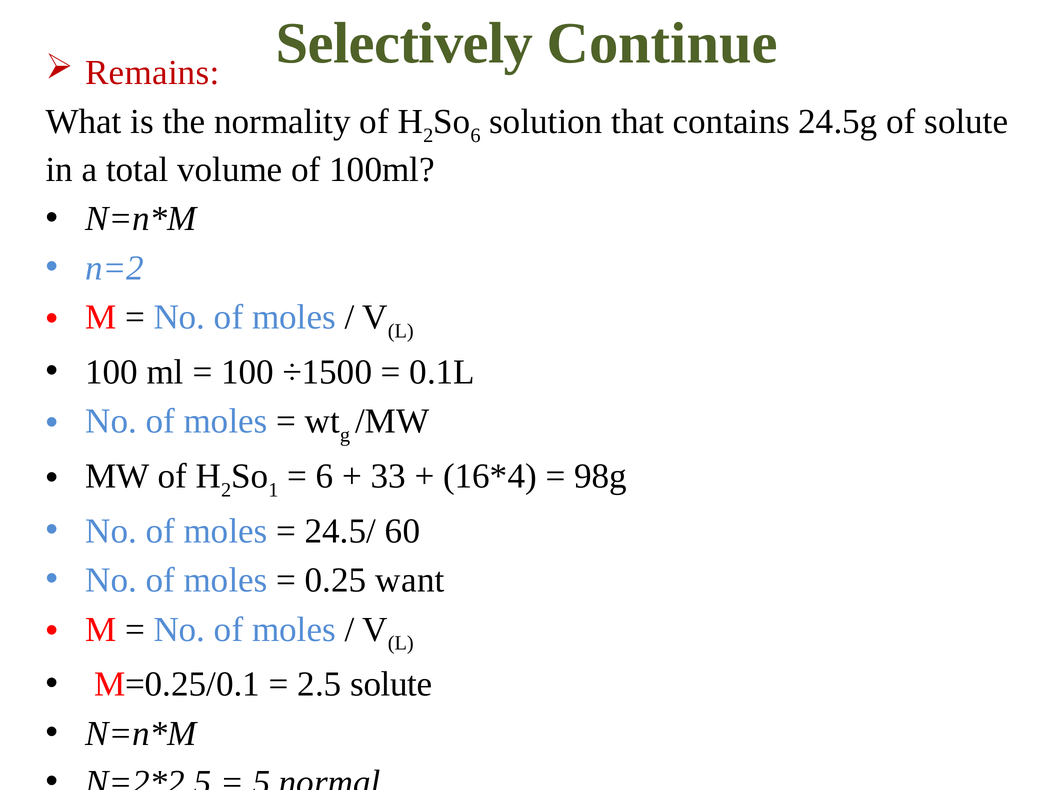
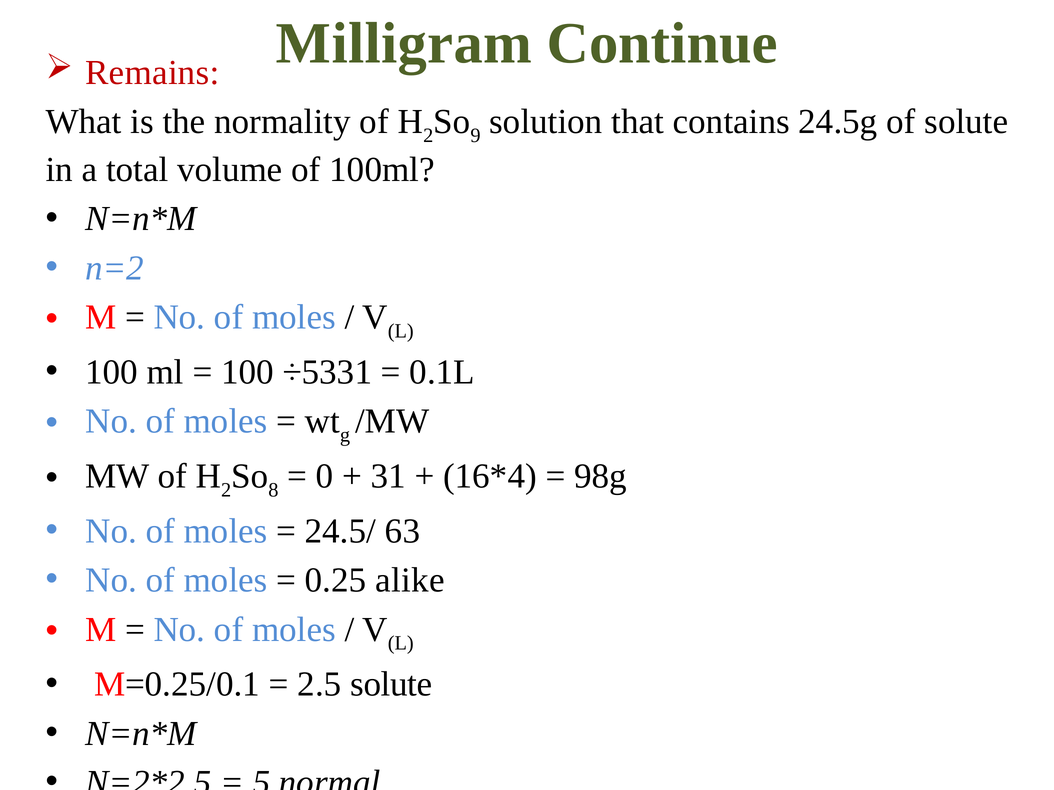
Selectively: Selectively -> Milligram (404, 44)
6: 6 -> 9 (476, 136)
÷1500: ÷1500 -> ÷5331 (327, 372)
1: 1 -> 8 (273, 490)
6: 6 -> 0 (325, 477)
33: 33 -> 31 (388, 477)
60: 60 -> 63 (403, 532)
want: want -> alike (410, 581)
